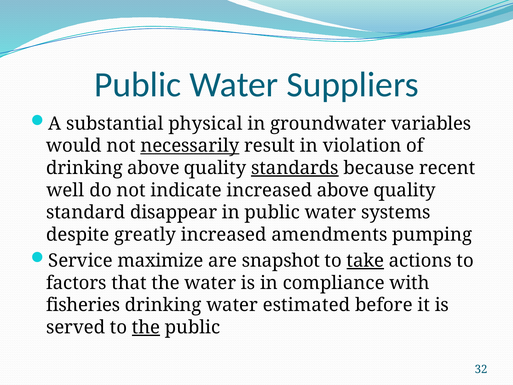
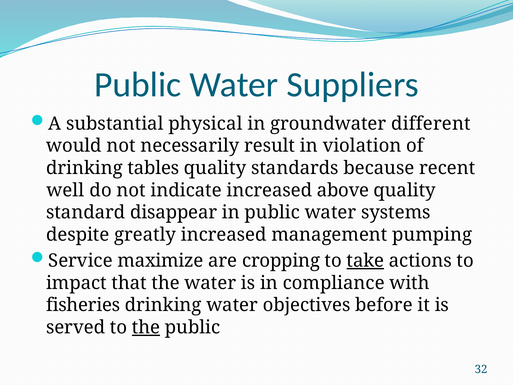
variables: variables -> different (431, 124)
necessarily underline: present -> none (190, 146)
drinking above: above -> tables (153, 168)
standards underline: present -> none (295, 168)
amendments: amendments -> management (329, 235)
snapshot: snapshot -> cropping (281, 261)
factors: factors -> impact (76, 283)
estimated: estimated -> objectives (307, 305)
